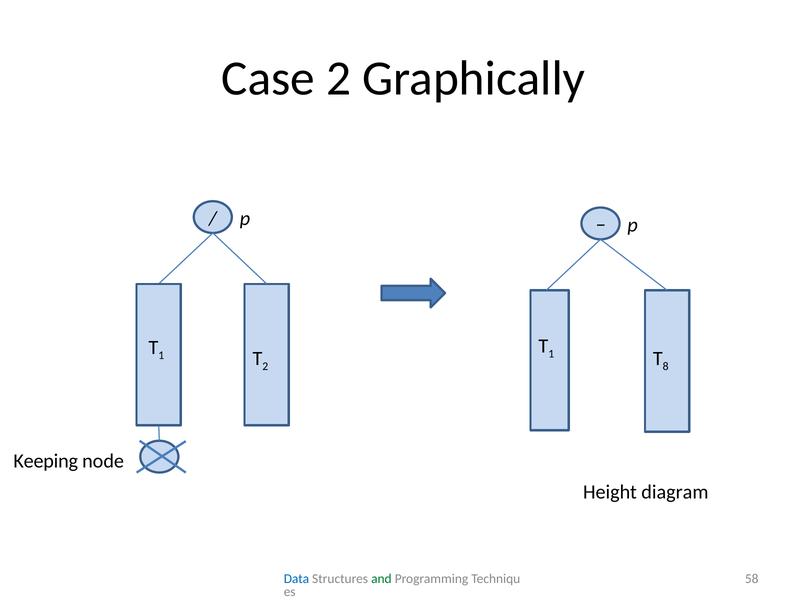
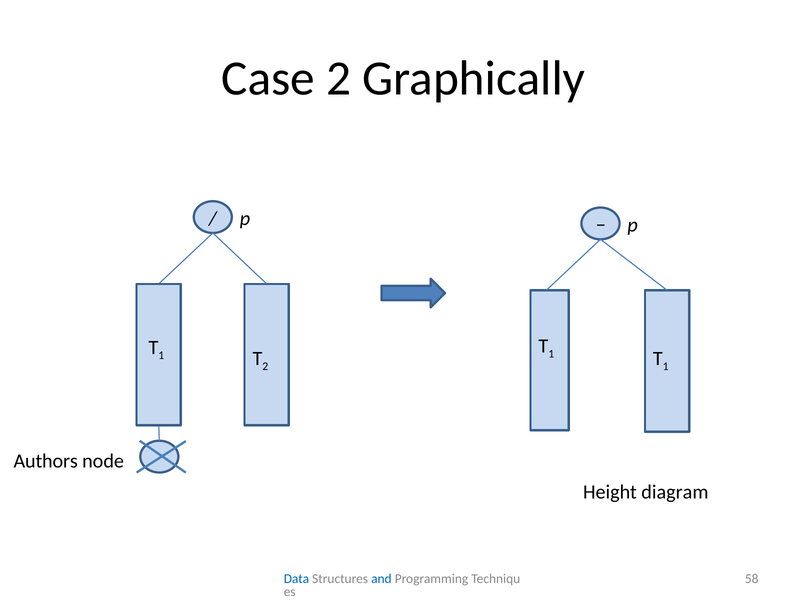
8: 8 -> 1 (666, 366)
Keeping: Keeping -> Authors (46, 461)
and colour: green -> blue (381, 578)
